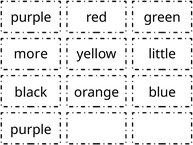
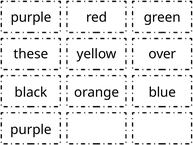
more: more -> these (31, 54)
little: little -> over (162, 54)
